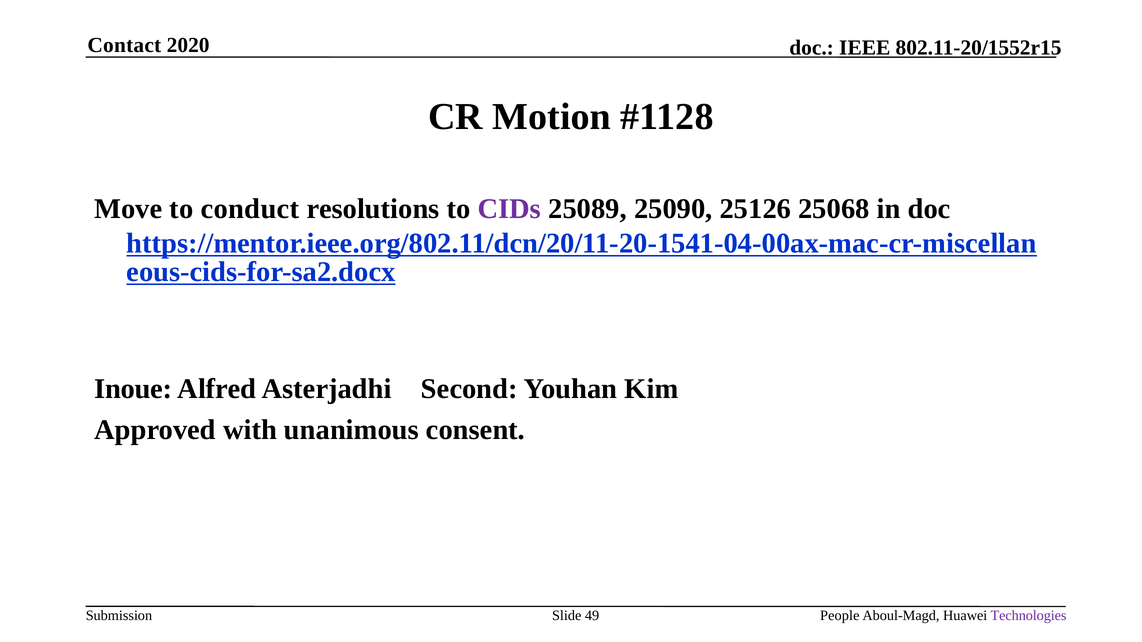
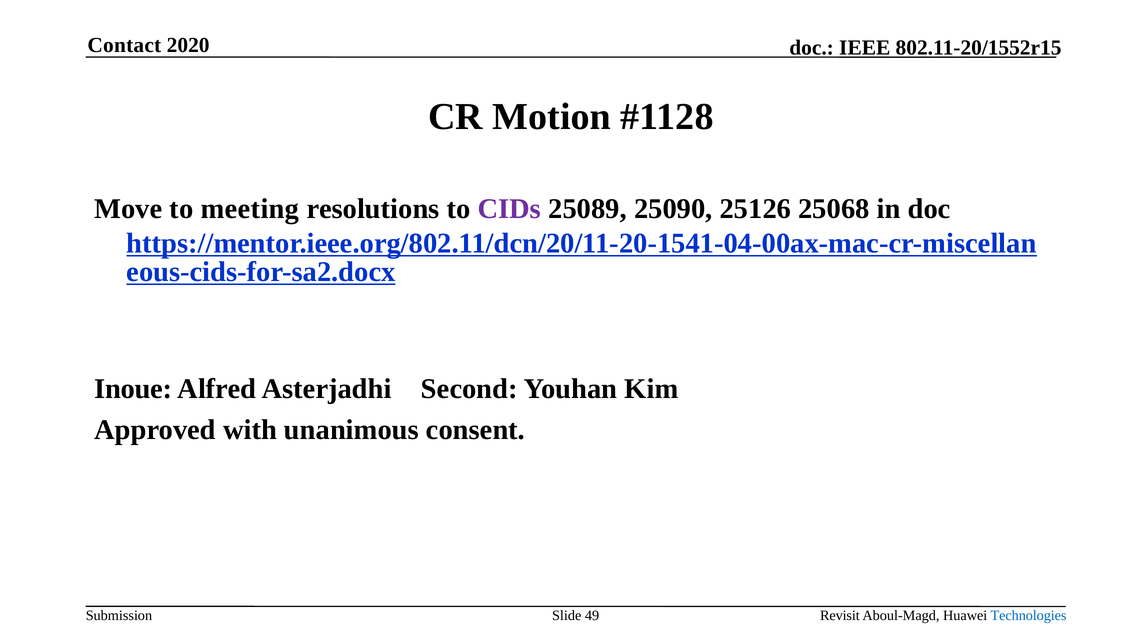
conduct: conduct -> meeting (250, 209)
People: People -> Revisit (840, 616)
Technologies colour: purple -> blue (1029, 616)
